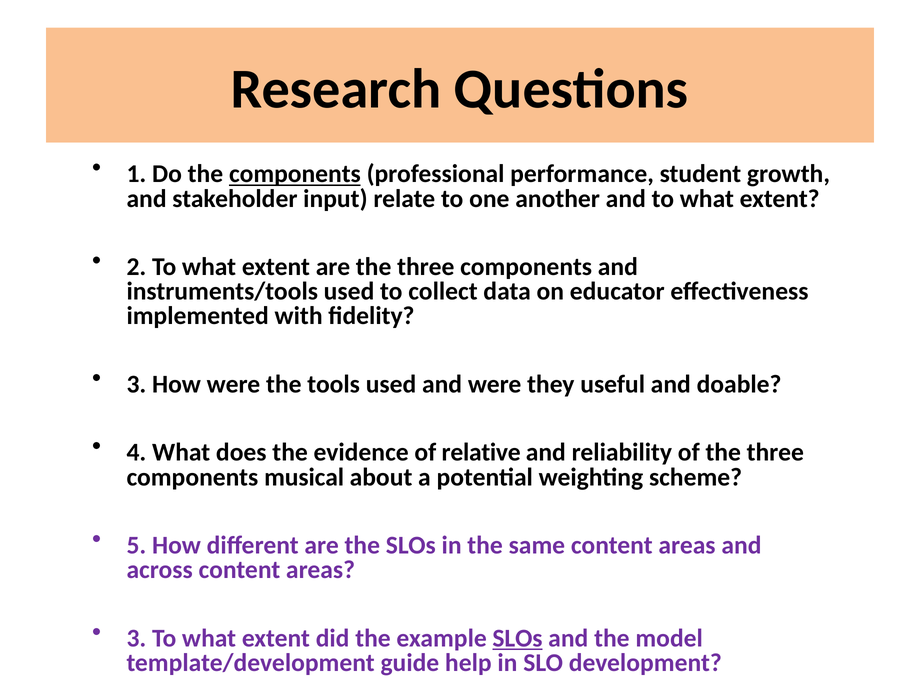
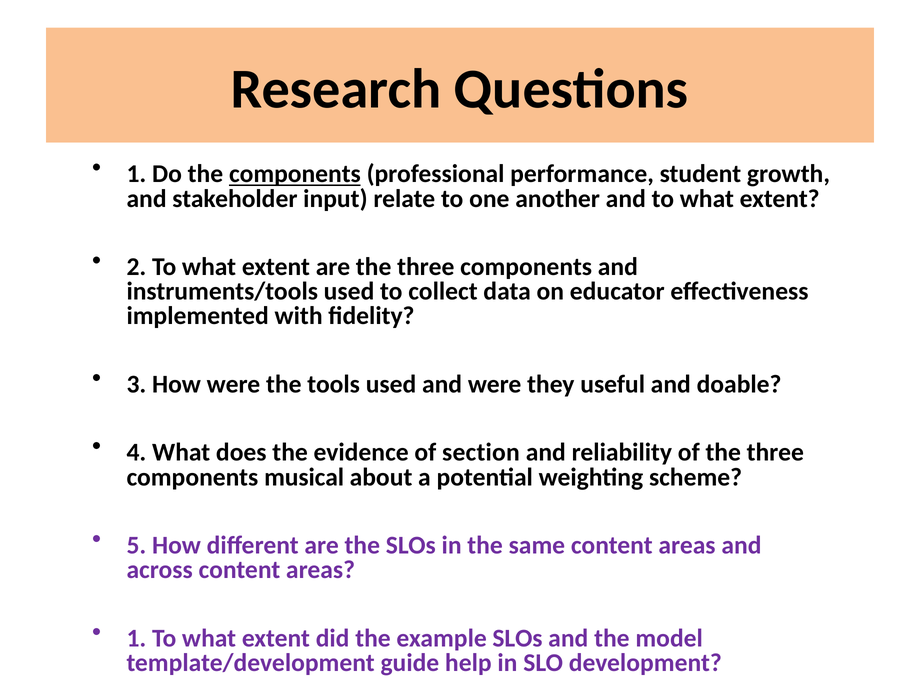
relative: relative -> section (481, 453)
3: 3 -> 1 (136, 638)
SLOs underline: present -> none (518, 638)
